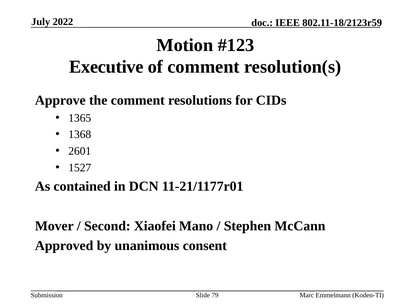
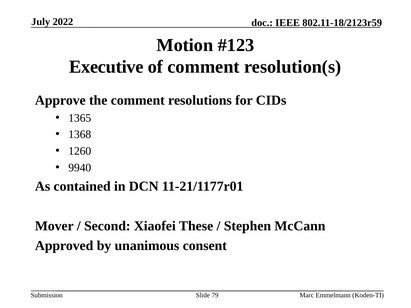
2601: 2601 -> 1260 (80, 151)
1527: 1527 -> 9940 (80, 168)
Mano: Mano -> These (196, 226)
